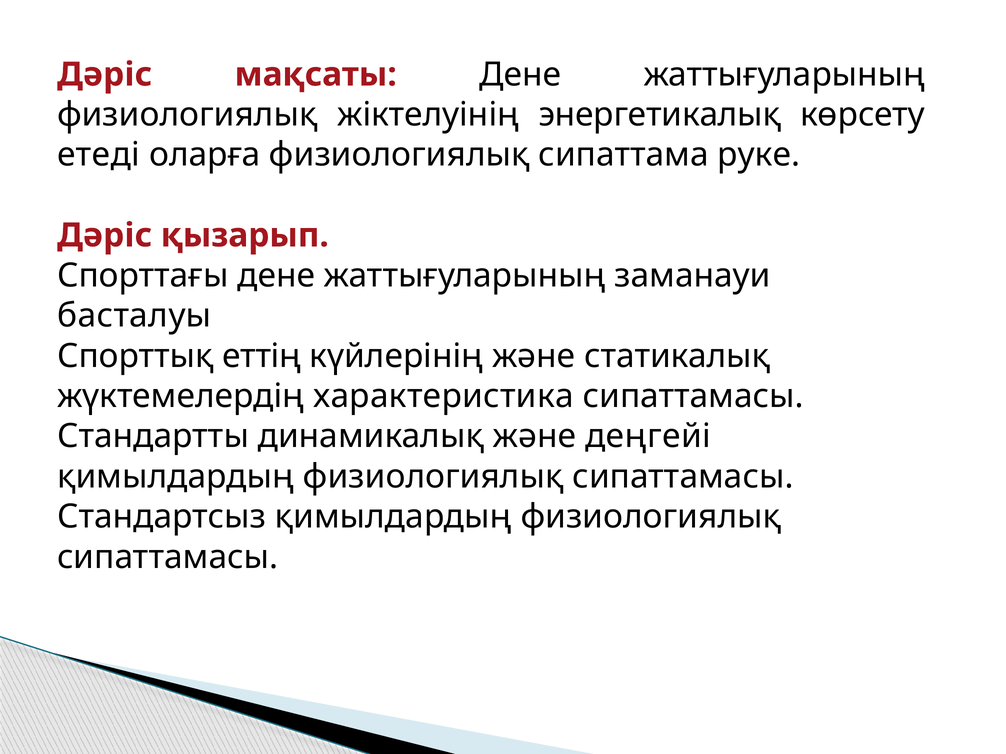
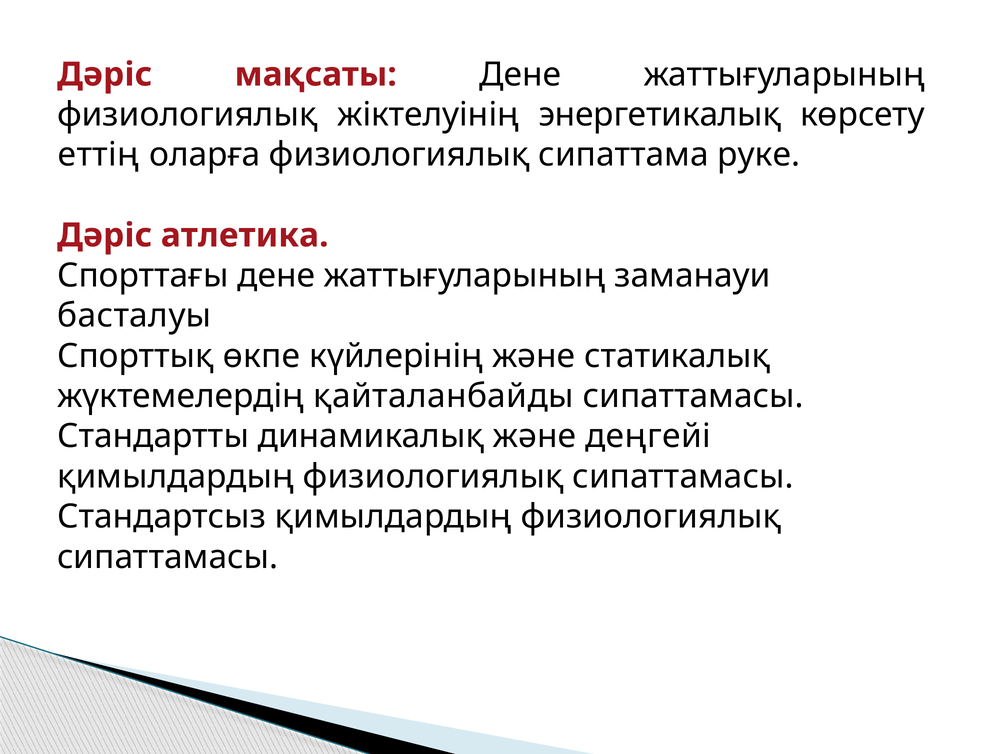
етеді: етеді -> еттің (99, 155)
қызарып: қызарып -> атлетика (245, 236)
еттің: еттің -> өкпе (261, 356)
характеристика: характеристика -> қайталанбайды (443, 396)
